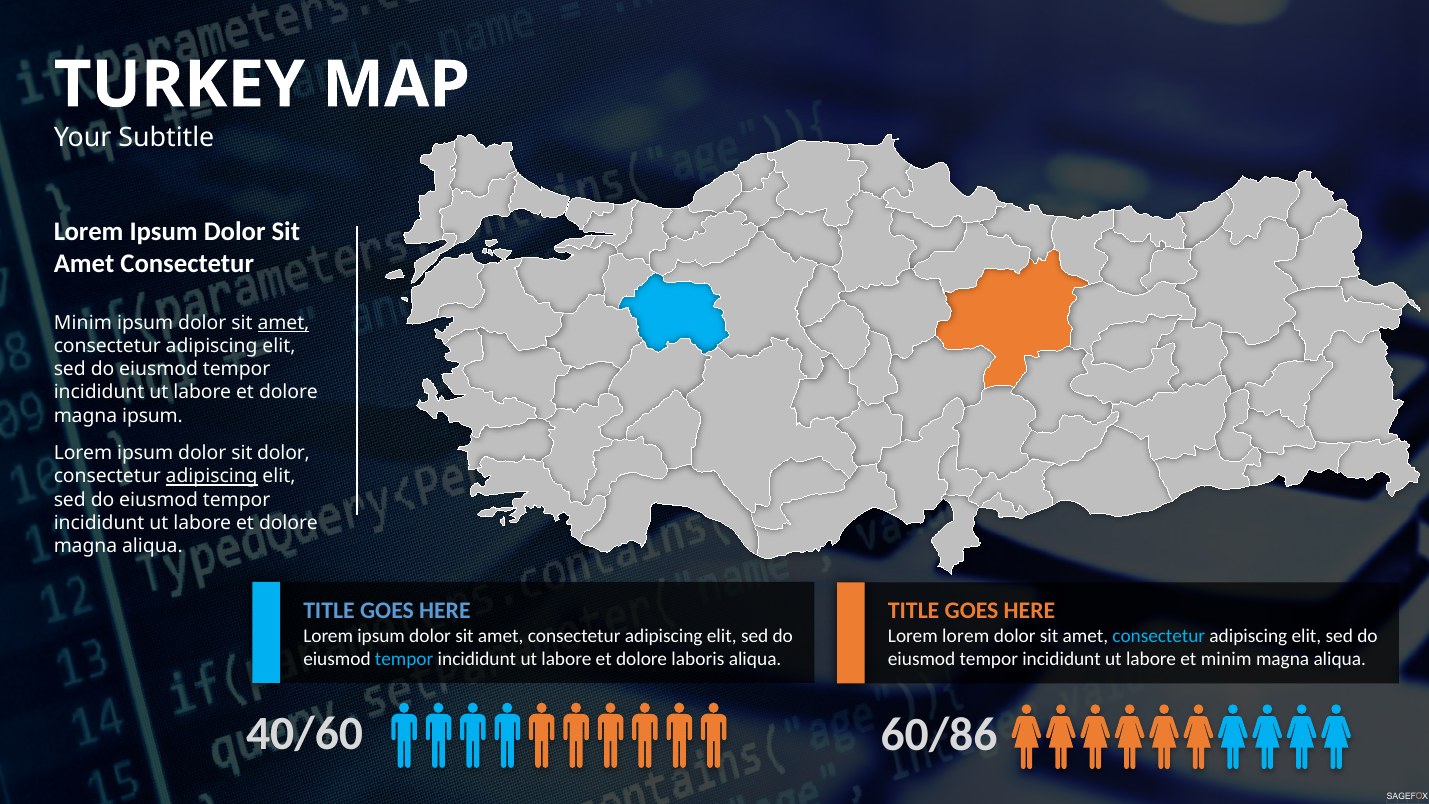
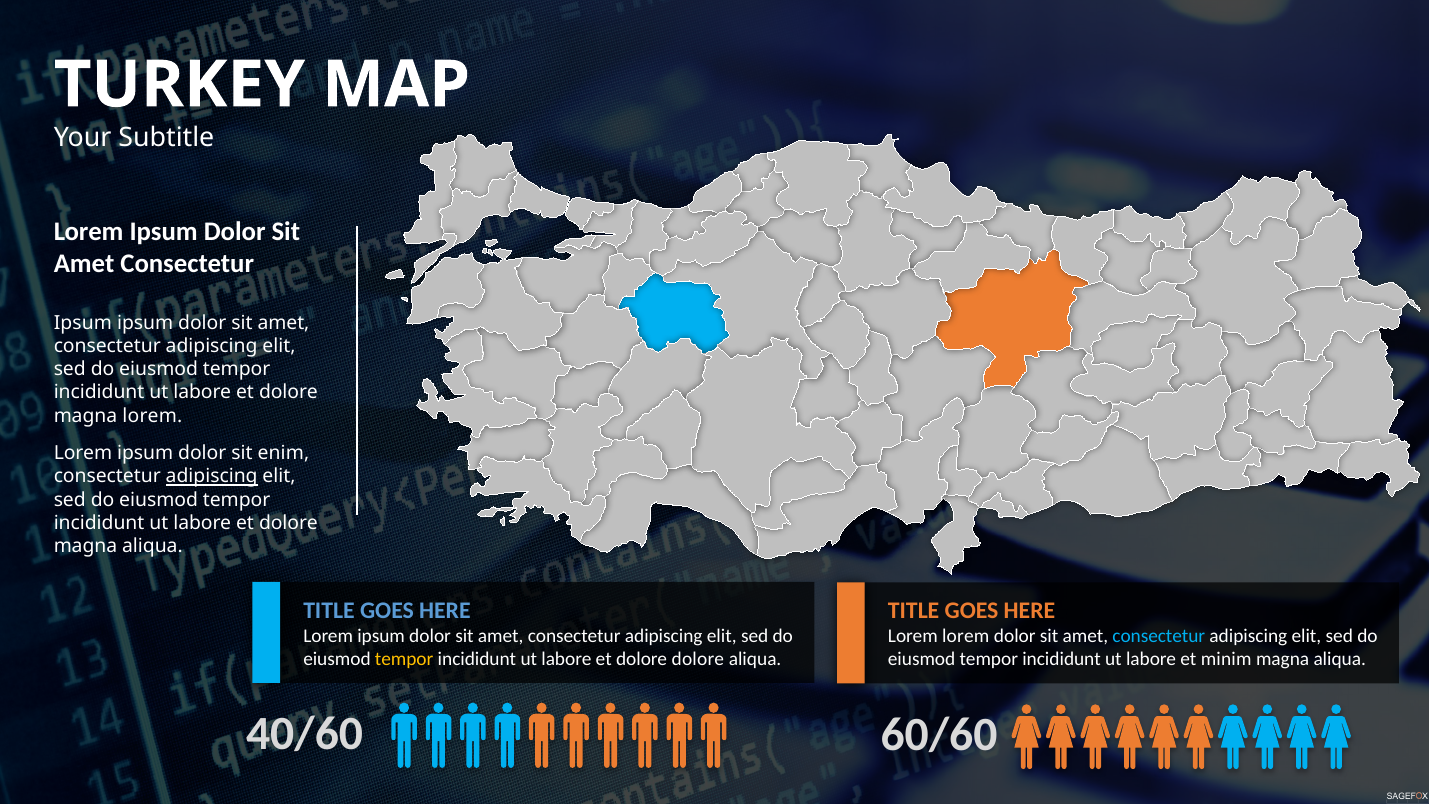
Minim: Minim -> Ipsum (83, 323)
amet underline: present -> none (283, 323)
magna ipsum: ipsum -> lorem (152, 416)
sit dolor: dolor -> enim (283, 453)
tempor colour: light blue -> yellow (404, 659)
dolore laboris: laboris -> dolore (698, 659)
60/86: 60/86 -> 60/60 (939, 735)
